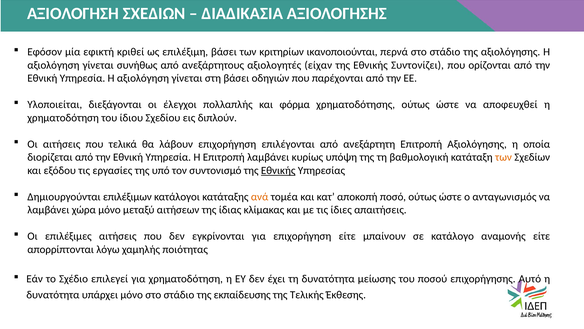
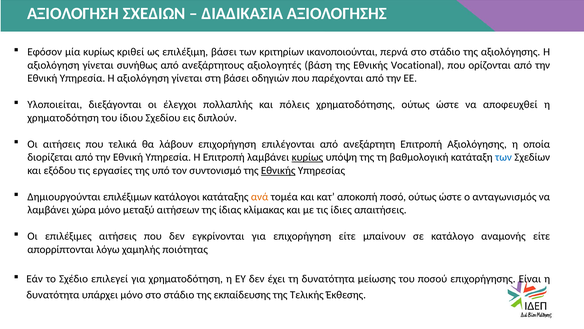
μία εφικτή: εφικτή -> κυρίως (99, 52)
είχαν: είχαν -> βάση (318, 65)
Συντονίζει: Συντονίζει -> Vocational (418, 65)
φόρμα: φόρμα -> πόλεις (295, 105)
κυρίως underline: none -> present (307, 157)
των colour: orange -> blue (504, 157)
Αυτό: Αυτό -> Είναι (530, 279)
